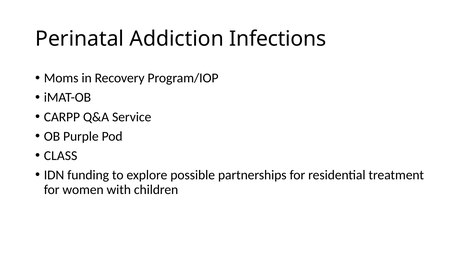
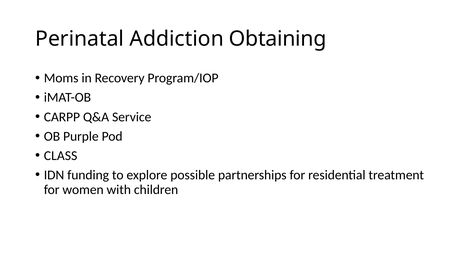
Infections: Infections -> Obtaining (278, 39)
